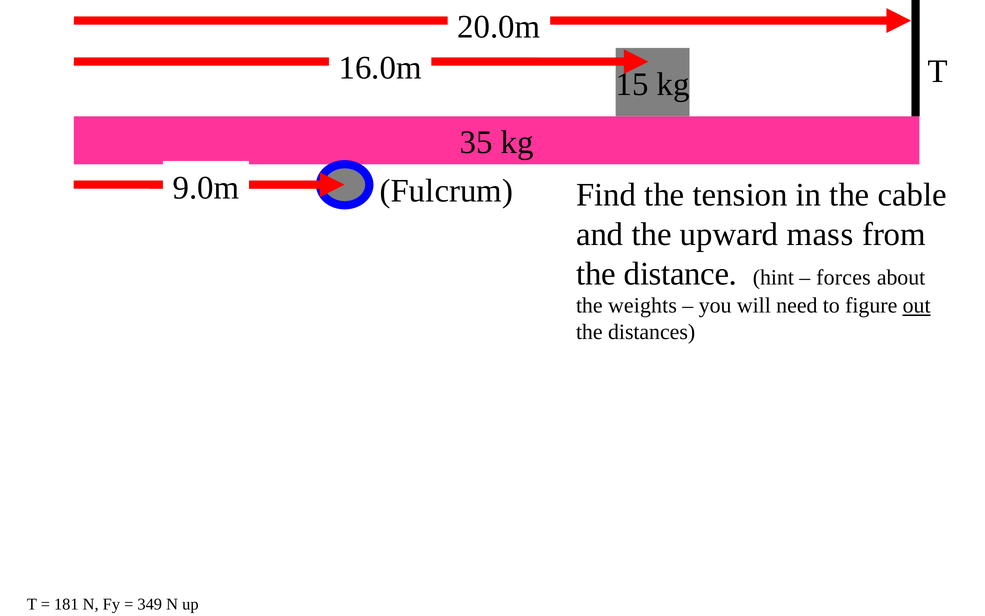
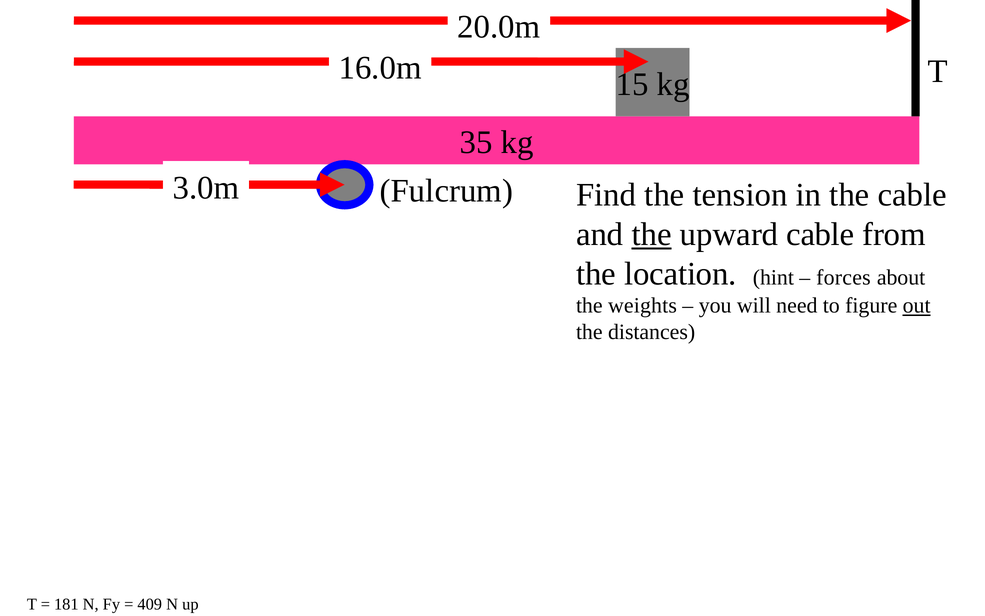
9.0m: 9.0m -> 3.0m (206, 188)
the underline: none -> present (652, 234)
upward mass: mass -> cable (820, 234)
distance: distance -> location (680, 273)
349: 349 -> 409 (150, 604)
